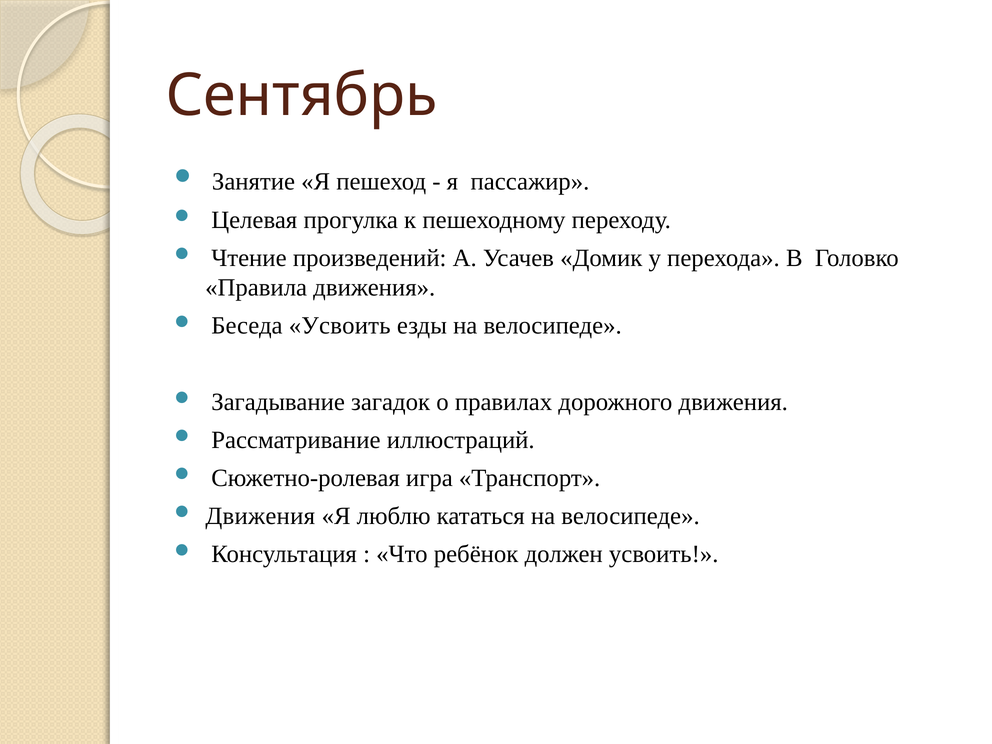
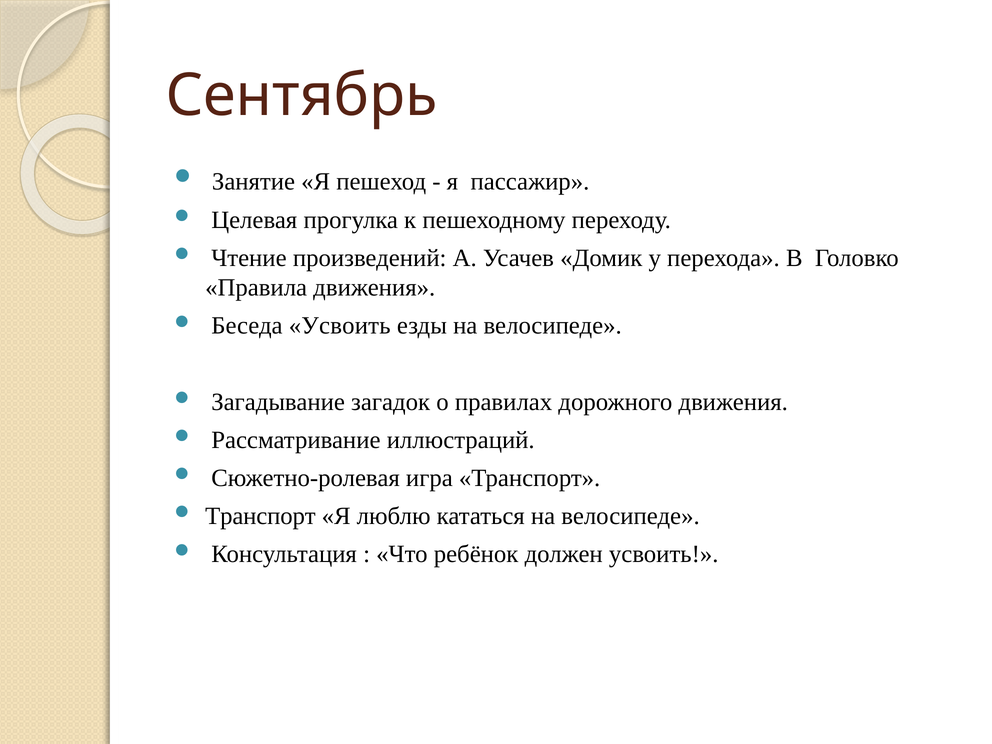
Движения: Движения -> Транспорт (260, 516)
